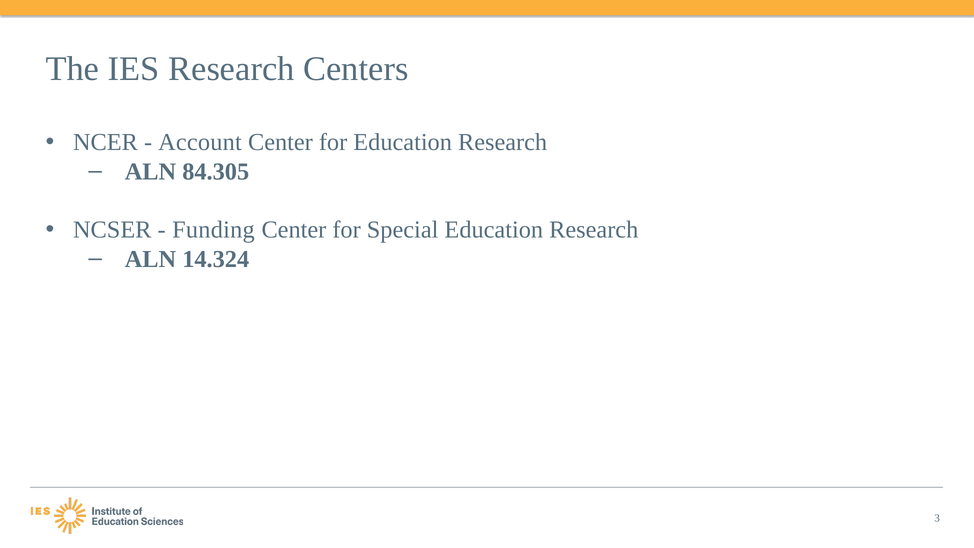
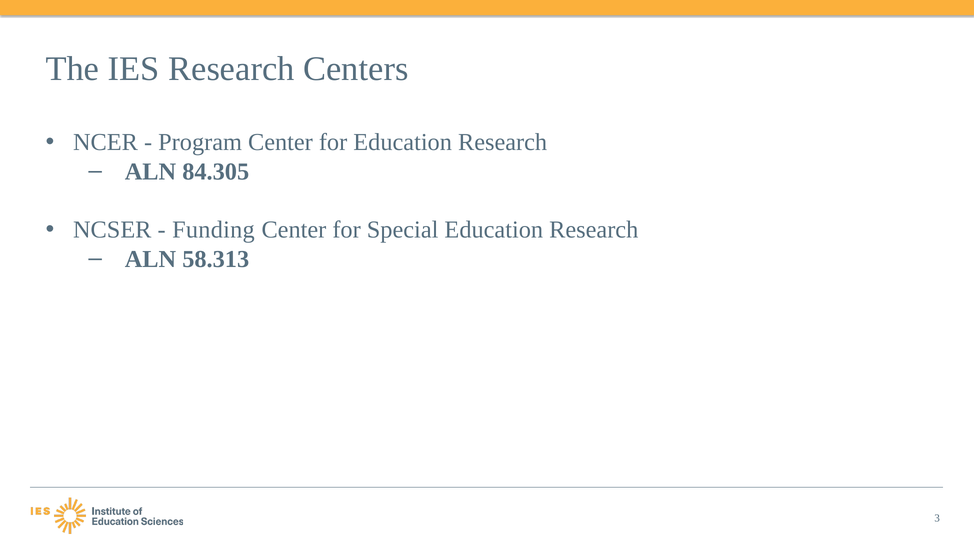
Account: Account -> Program (200, 142)
14.324: 14.324 -> 58.313 (216, 259)
